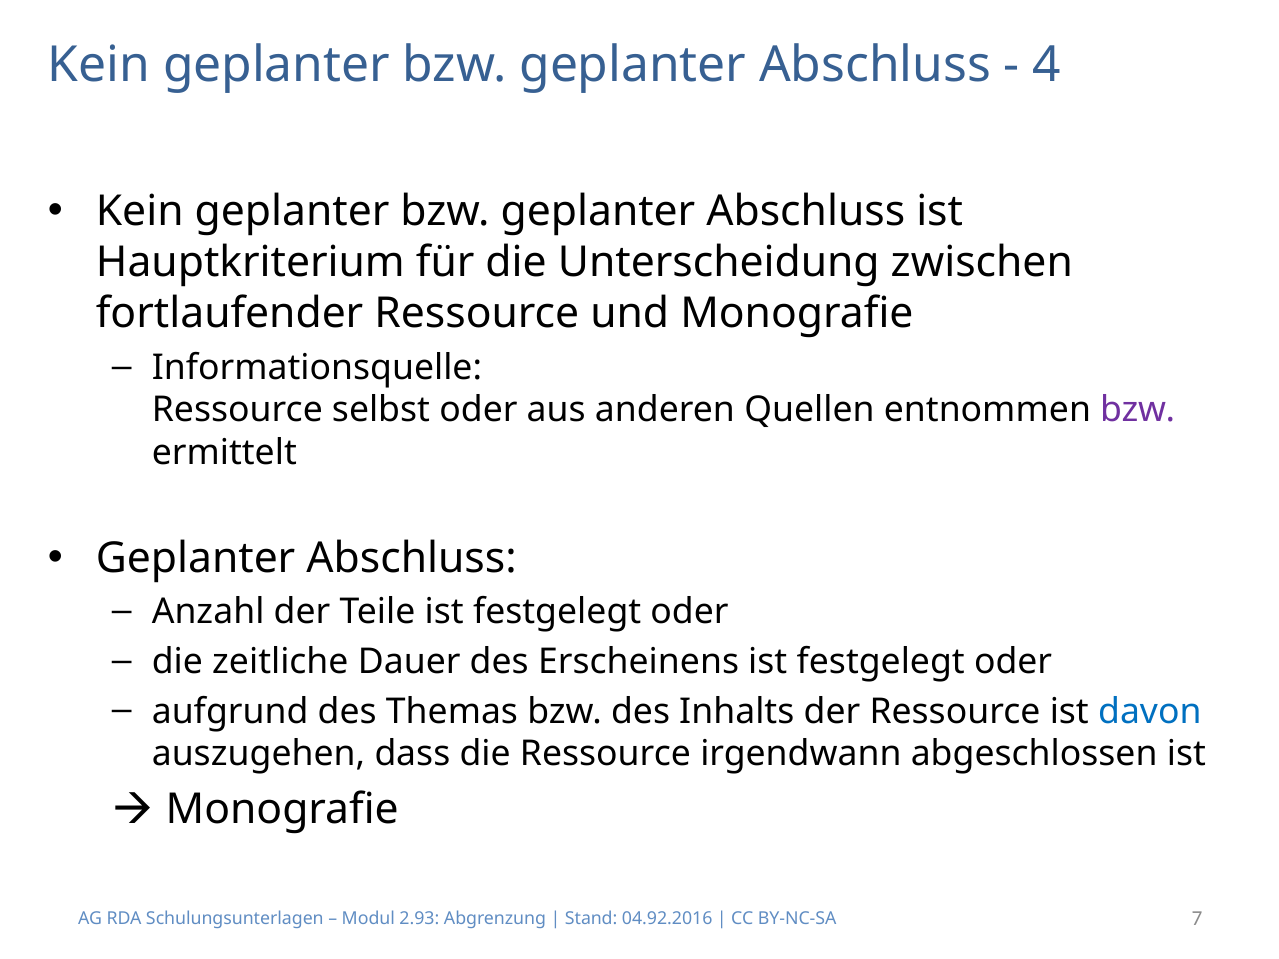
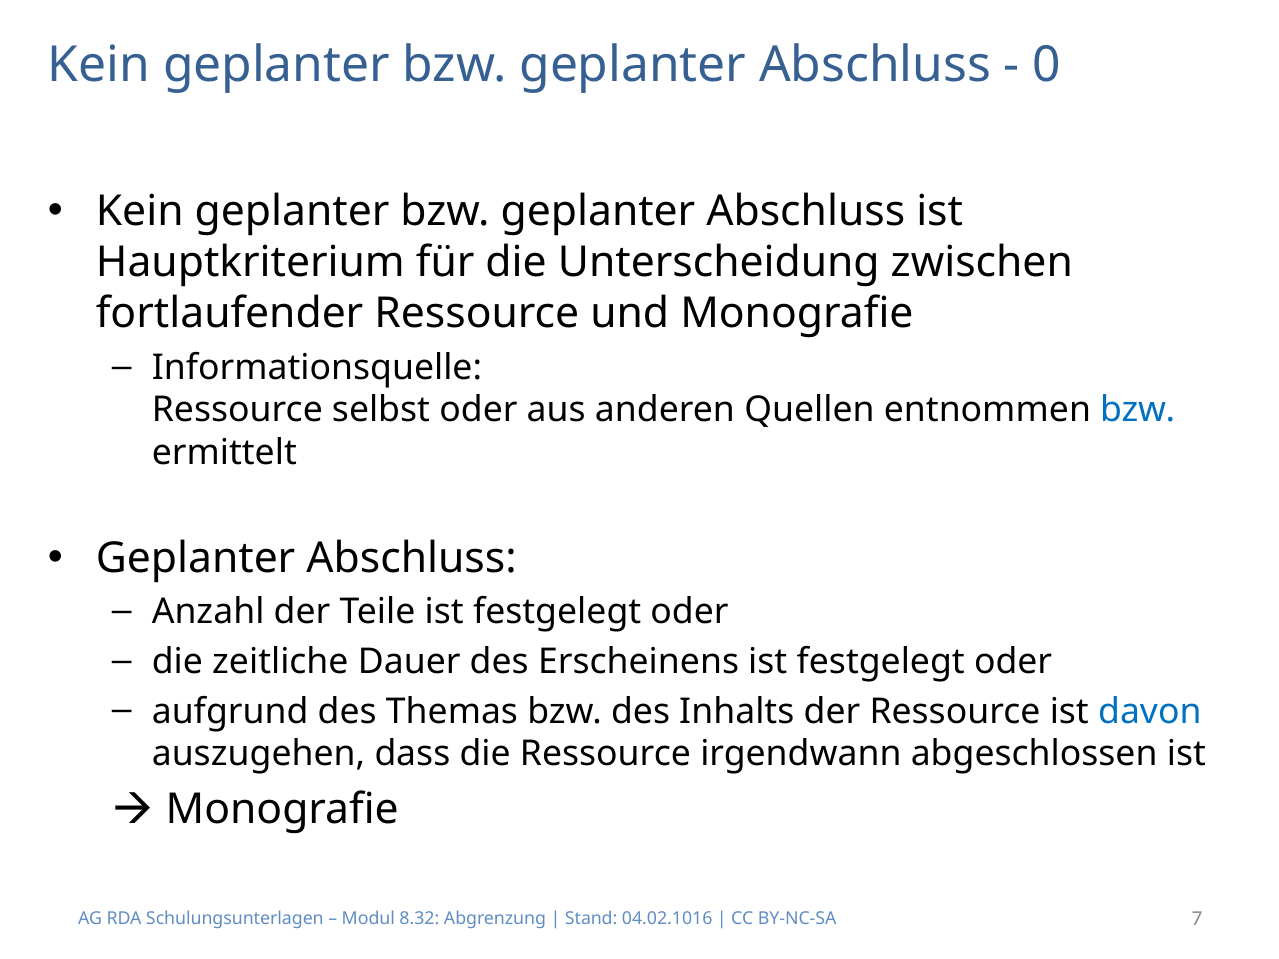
4: 4 -> 0 (1047, 65)
bzw colour: purple -> blue (1138, 410)
2.93: 2.93 -> 8.32 (419, 919)
04.92.2016: 04.92.2016 -> 04.02.1016 (667, 919)
